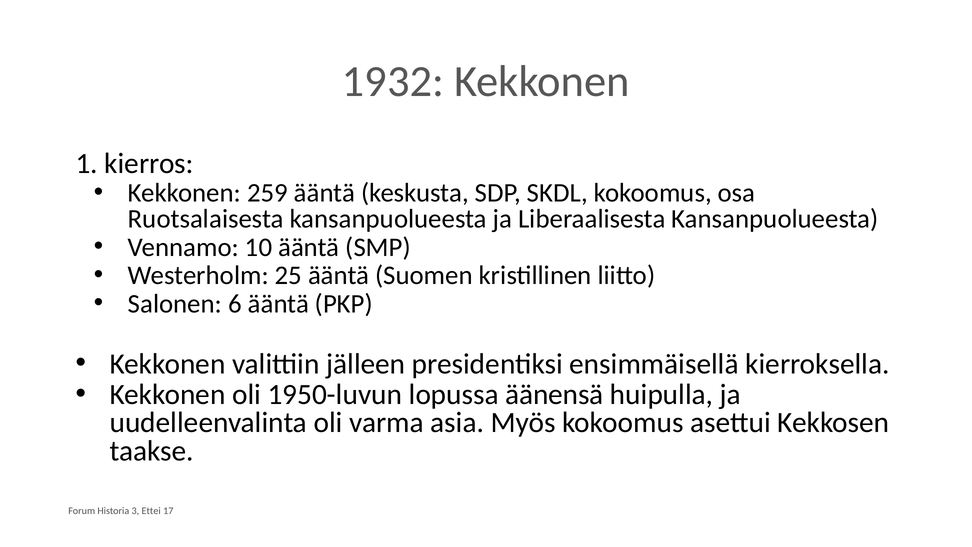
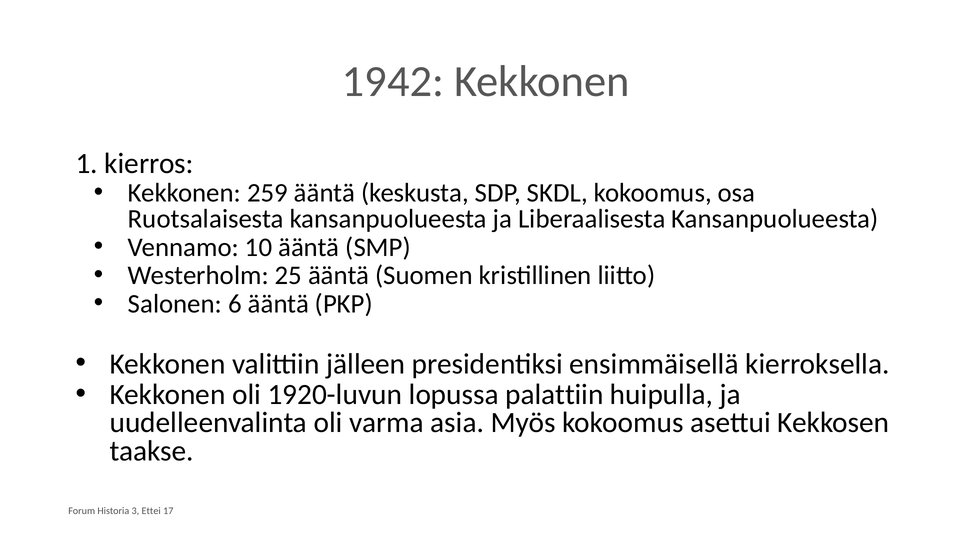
1932: 1932 -> 1942 (393, 82)
1950-luvun: 1950-luvun -> 1920-luvun (335, 394)
äänensä: äänensä -> palattiin (554, 394)
